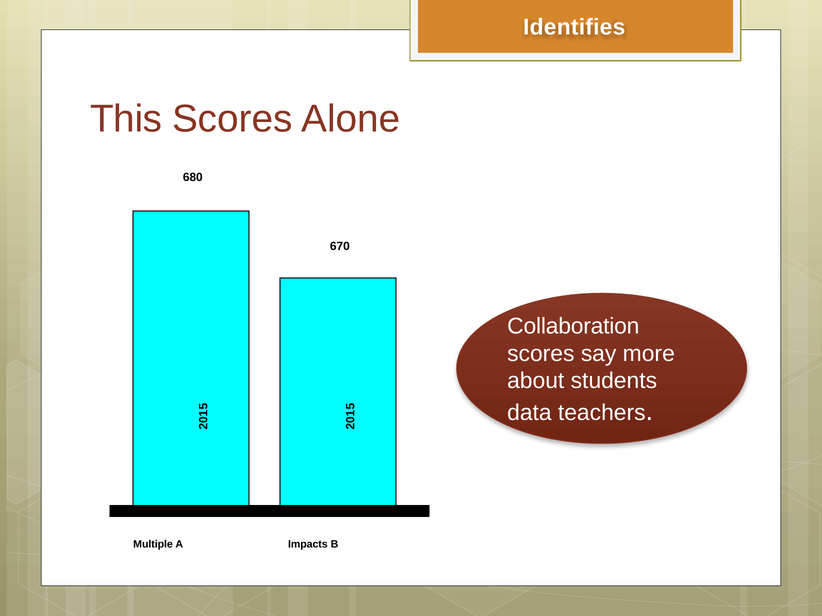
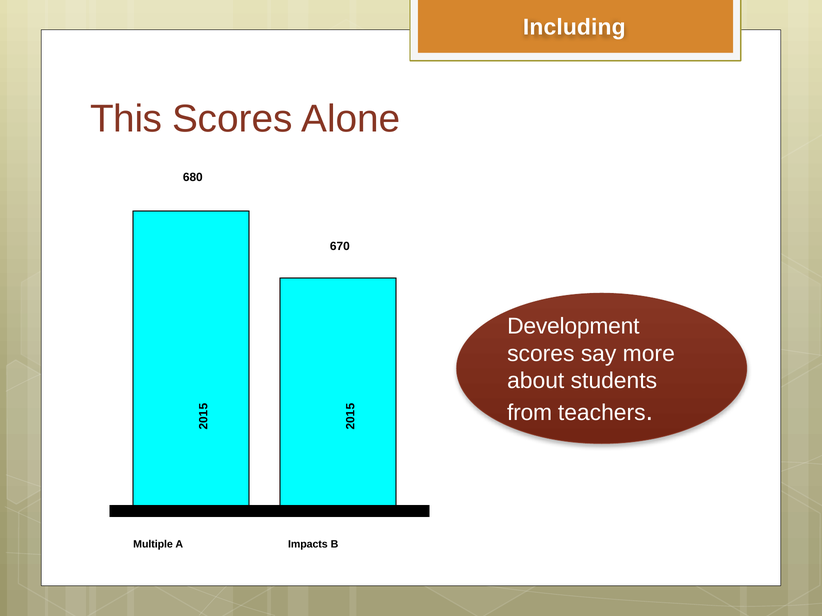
Identifies: Identifies -> Including (574, 27)
Collaboration: Collaboration -> Development (573, 326)
data: data -> from (530, 413)
